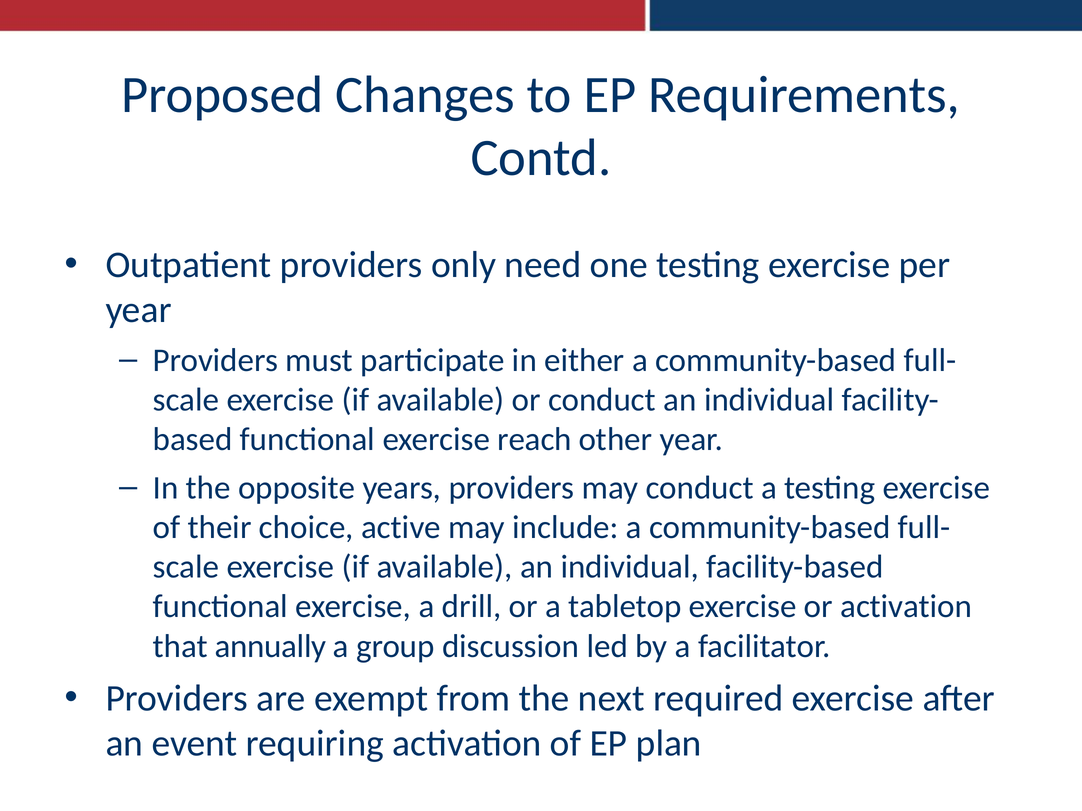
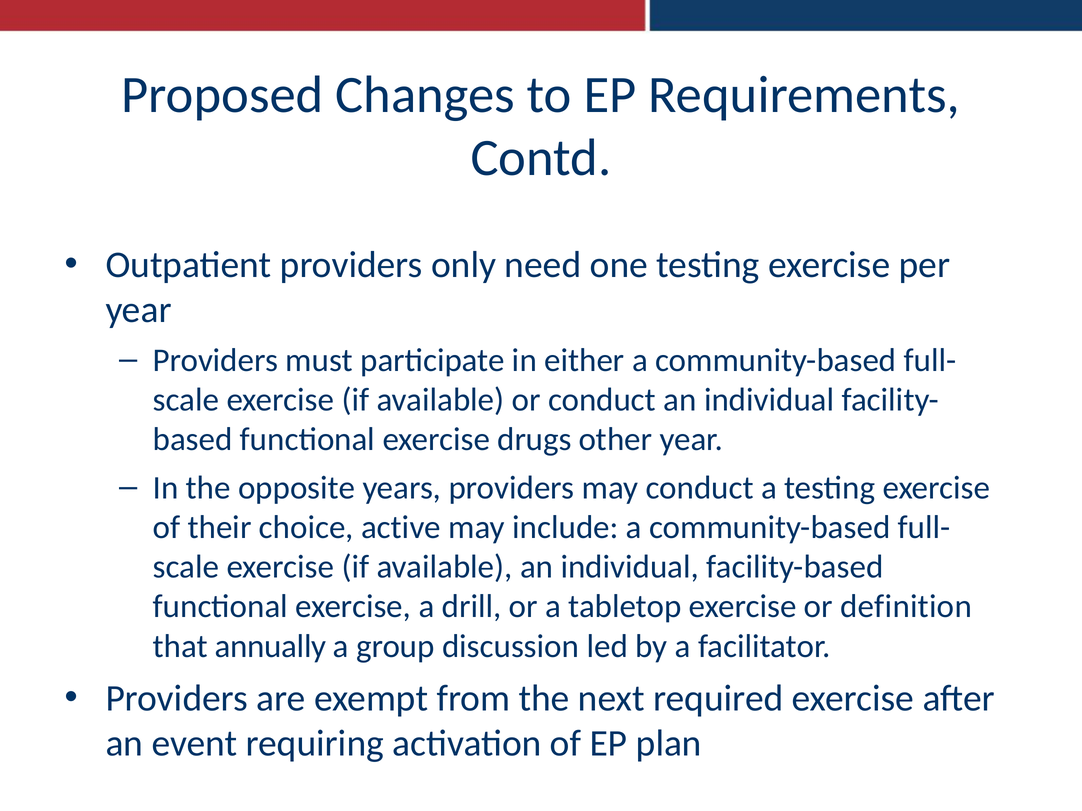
reach: reach -> drugs (534, 440)
or activation: activation -> definition (906, 607)
